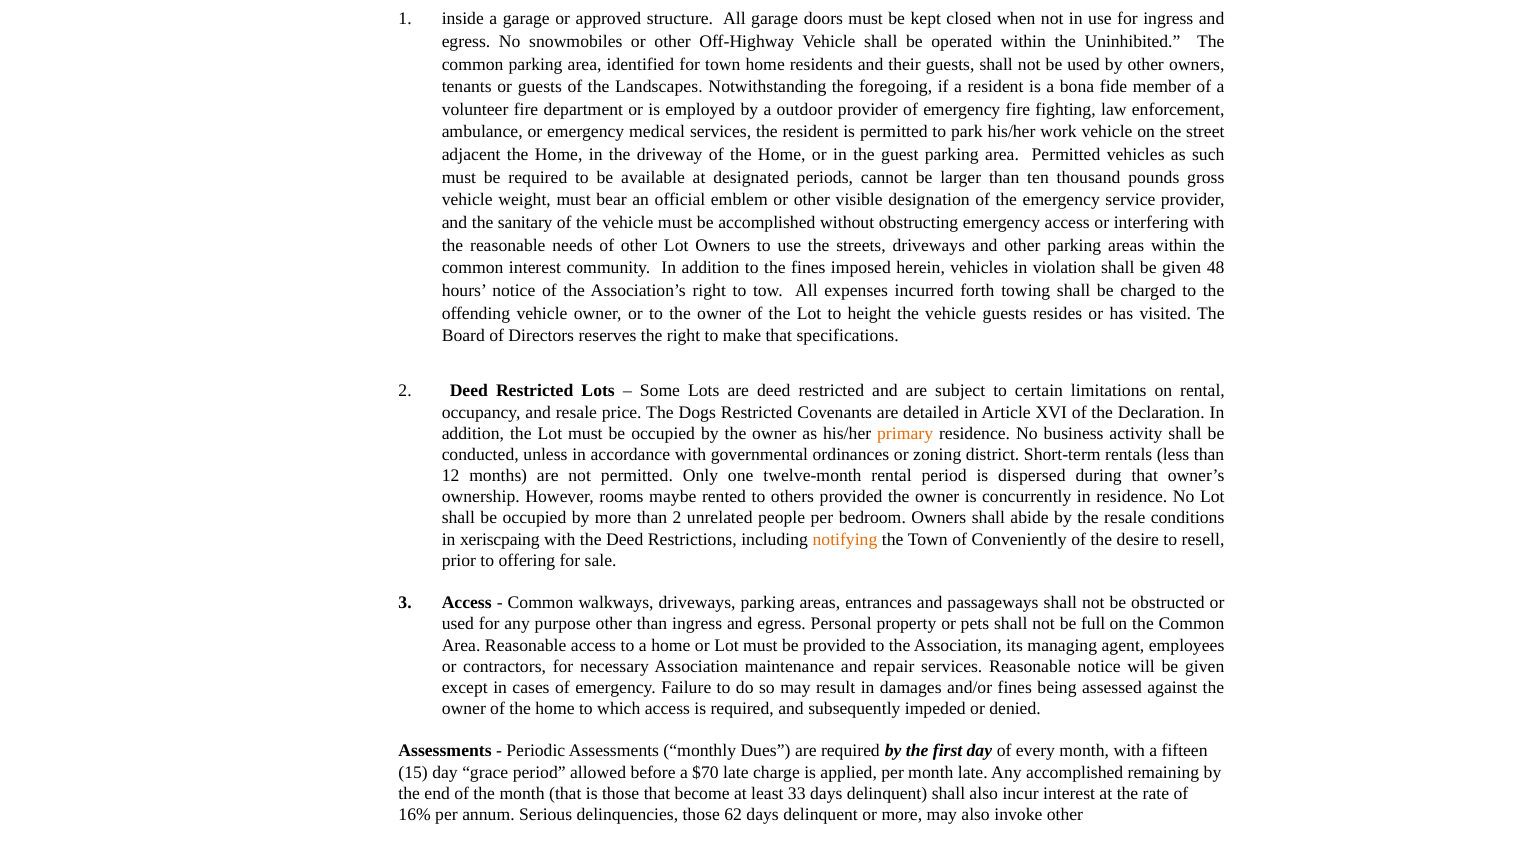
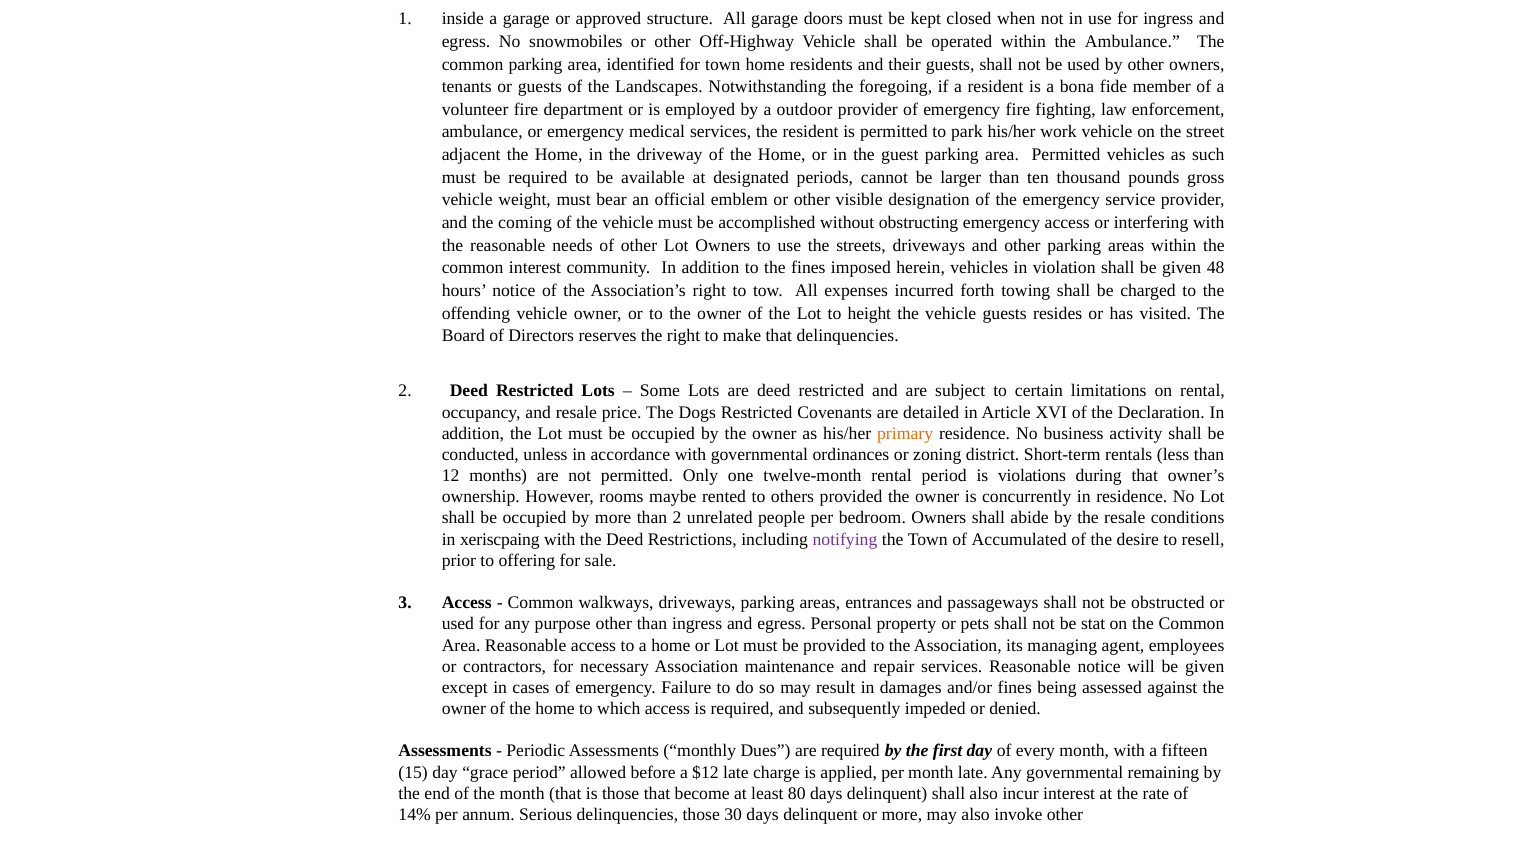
the Uninhibited: Uninhibited -> Ambulance (1132, 42)
sanitary: sanitary -> coming (525, 223)
that specifications: specifications -> delinquencies (848, 336)
dispersed: dispersed -> violations (1032, 476)
notifying colour: orange -> purple (845, 539)
Conveniently: Conveniently -> Accumulated (1019, 539)
full: full -> stat (1093, 624)
$70: $70 -> $12 (705, 772)
Any accomplished: accomplished -> governmental (1075, 772)
33: 33 -> 80 (797, 793)
16%: 16% -> 14% (415, 814)
62: 62 -> 30 (733, 814)
